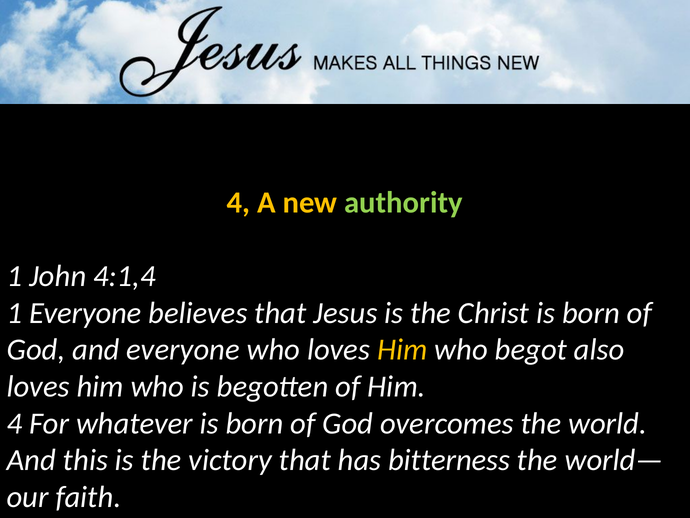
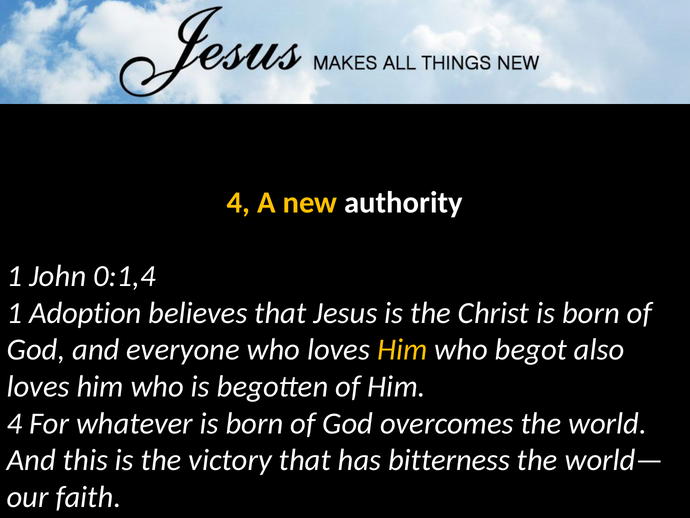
authority colour: light green -> white (403, 202)
4:1,4: 4:1,4 -> 0:1,4 (124, 276)
1 Everyone: Everyone -> Adoption (85, 313)
